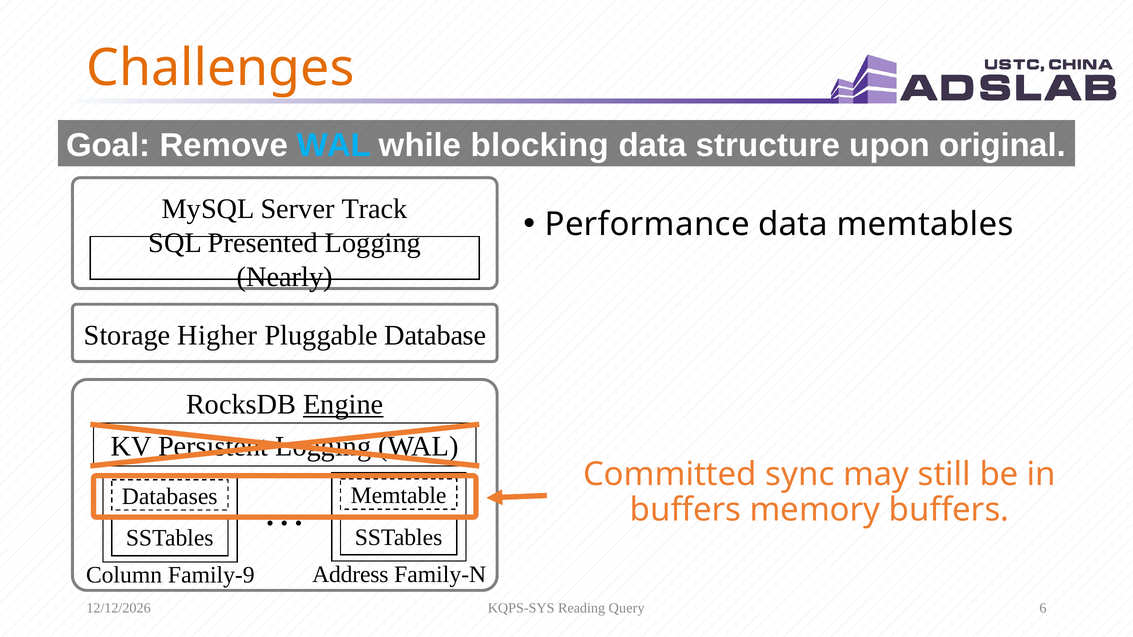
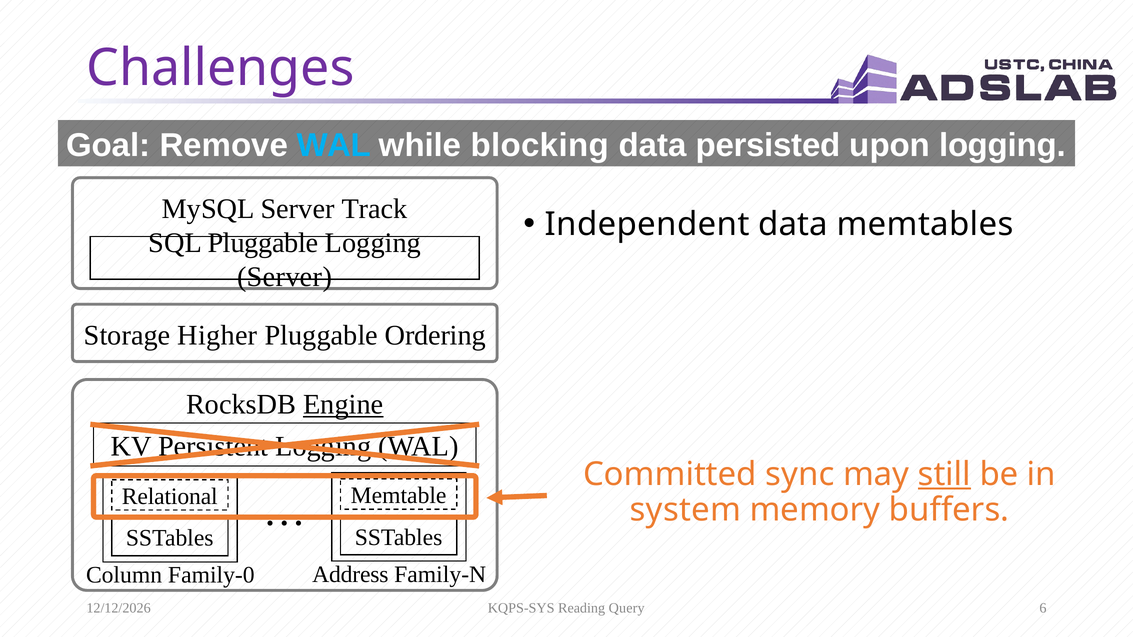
Challenges colour: orange -> purple (220, 68)
structure: structure -> persisted (768, 145)
upon original: original -> logging (1002, 145)
Performance: Performance -> Independent (647, 224)
SQL Presented: Presented -> Pluggable (263, 243)
Nearly: Nearly -> Server (285, 277)
Database: Database -> Ordering (435, 336)
still underline: none -> present (944, 475)
Databases: Databases -> Relational (170, 497)
buffers: buffers -> system (685, 510)
Family-9: Family-9 -> Family-0 (211, 575)
